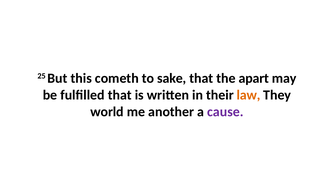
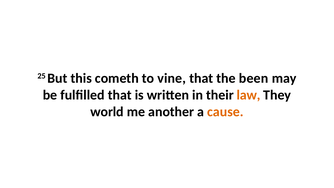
sake: sake -> vine (172, 78)
apart: apart -> been (254, 78)
cause colour: purple -> orange (225, 112)
